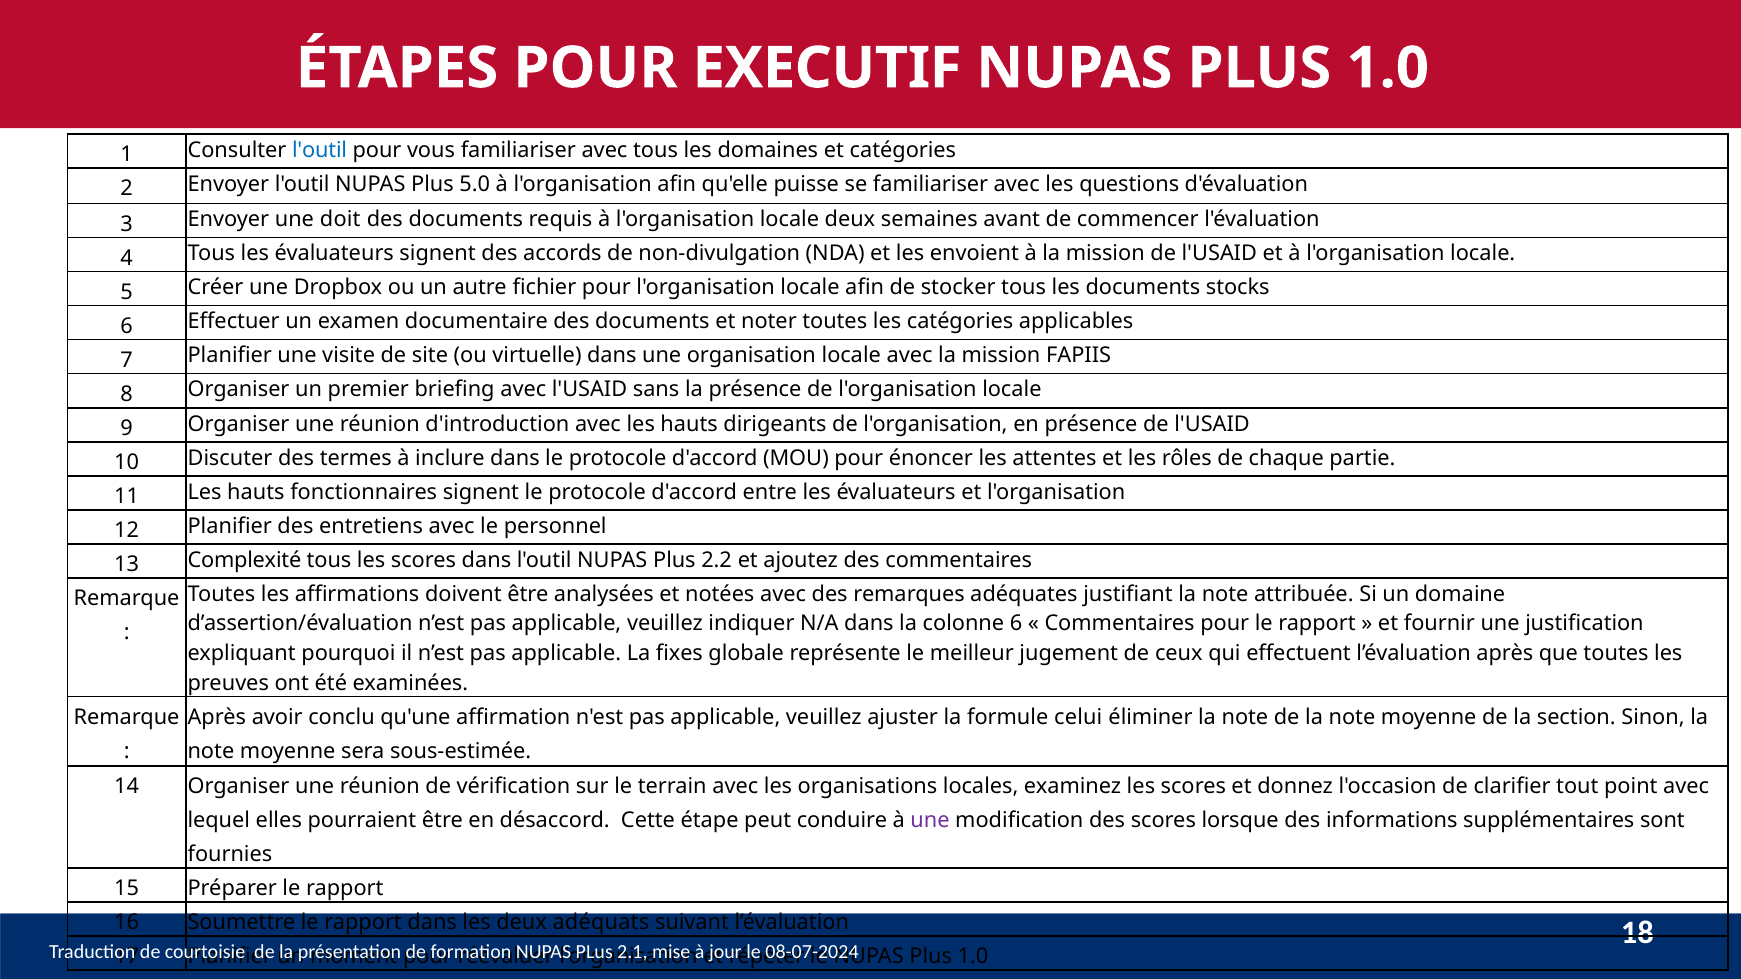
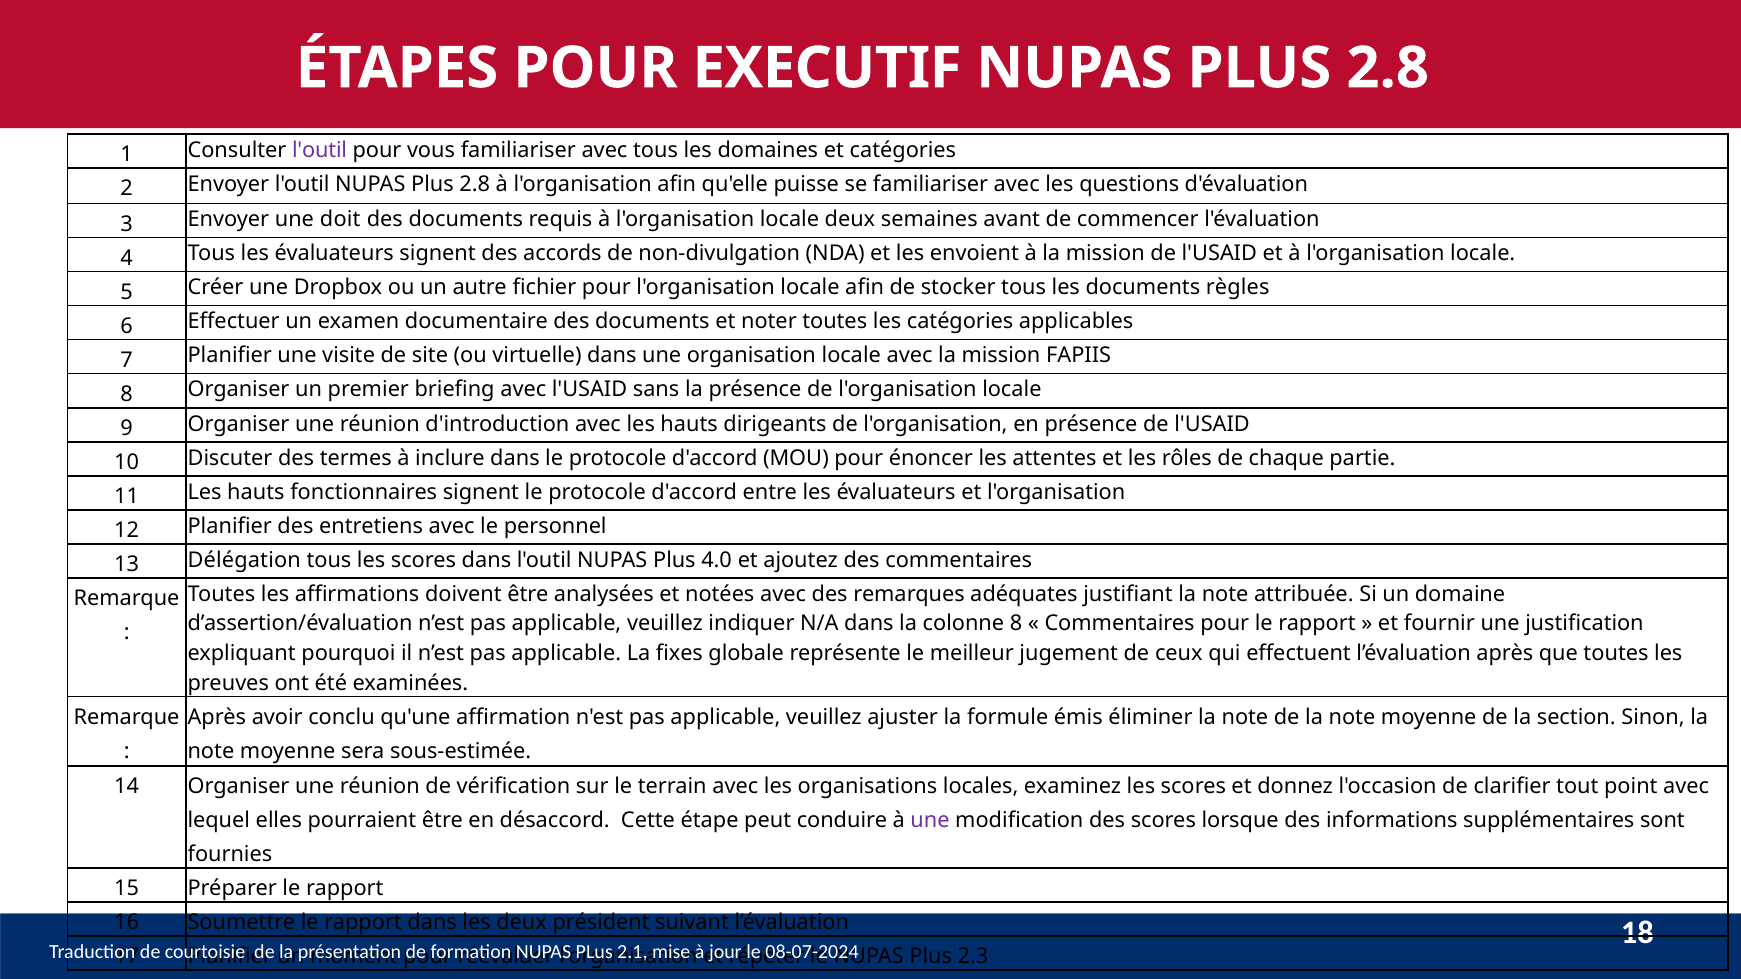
1.0: 1.0 -> 2.8 (1388, 68)
l'outil colour: blue -> purple (320, 150)
l'outil NUPAS Plus 5.0: 5.0 -> 2.8 (475, 184)
stocks: stocks -> règles (1238, 288)
Complexité: Complexité -> Délégation (244, 560)
2.2: 2.2 -> 4.0 (717, 560)
colonne 6: 6 -> 8 (1016, 624)
celui: celui -> émis (1078, 717)
adéquats: adéquats -> président (601, 923)
1.0: 1.0 -> 2.3 (973, 957)
